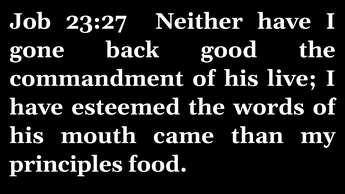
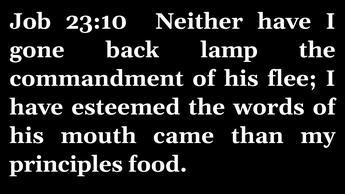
23:27: 23:27 -> 23:10 (96, 21)
good: good -> lamp (229, 50)
live: live -> flee (292, 79)
